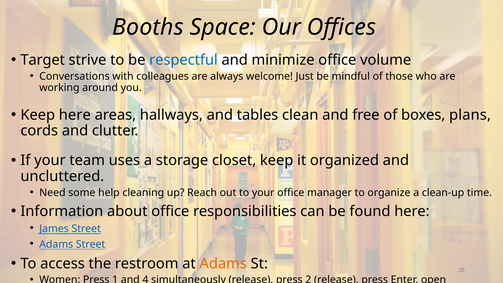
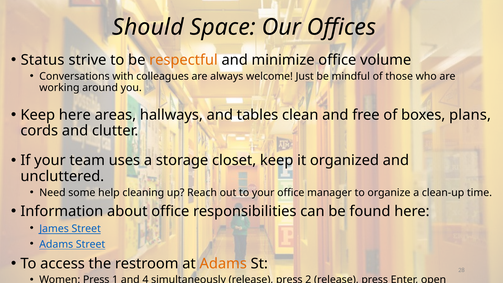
Booths: Booths -> Should (148, 27)
Target: Target -> Status (43, 60)
respectful colour: blue -> orange (183, 60)
